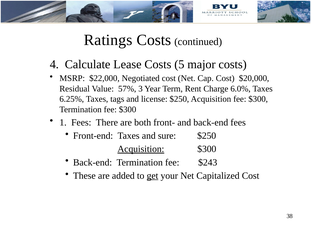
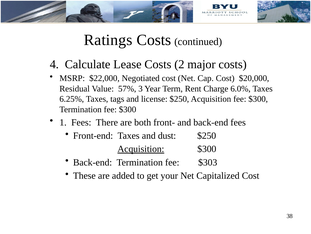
5: 5 -> 2 (179, 64)
sure: sure -> dust (167, 135)
$243: $243 -> $303 (208, 162)
get underline: present -> none (152, 175)
